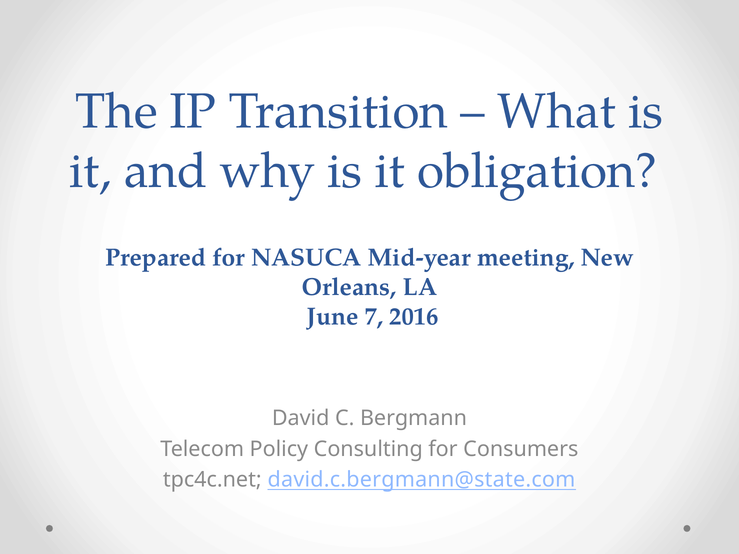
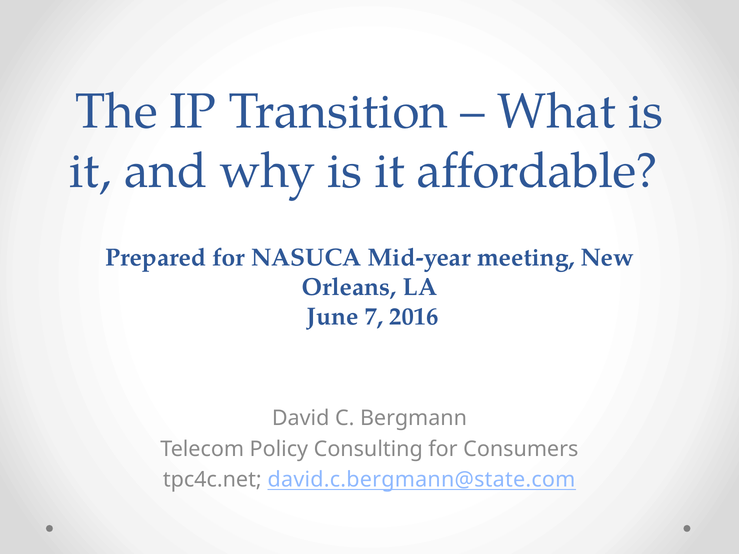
obligation: obligation -> affordable (537, 171)
